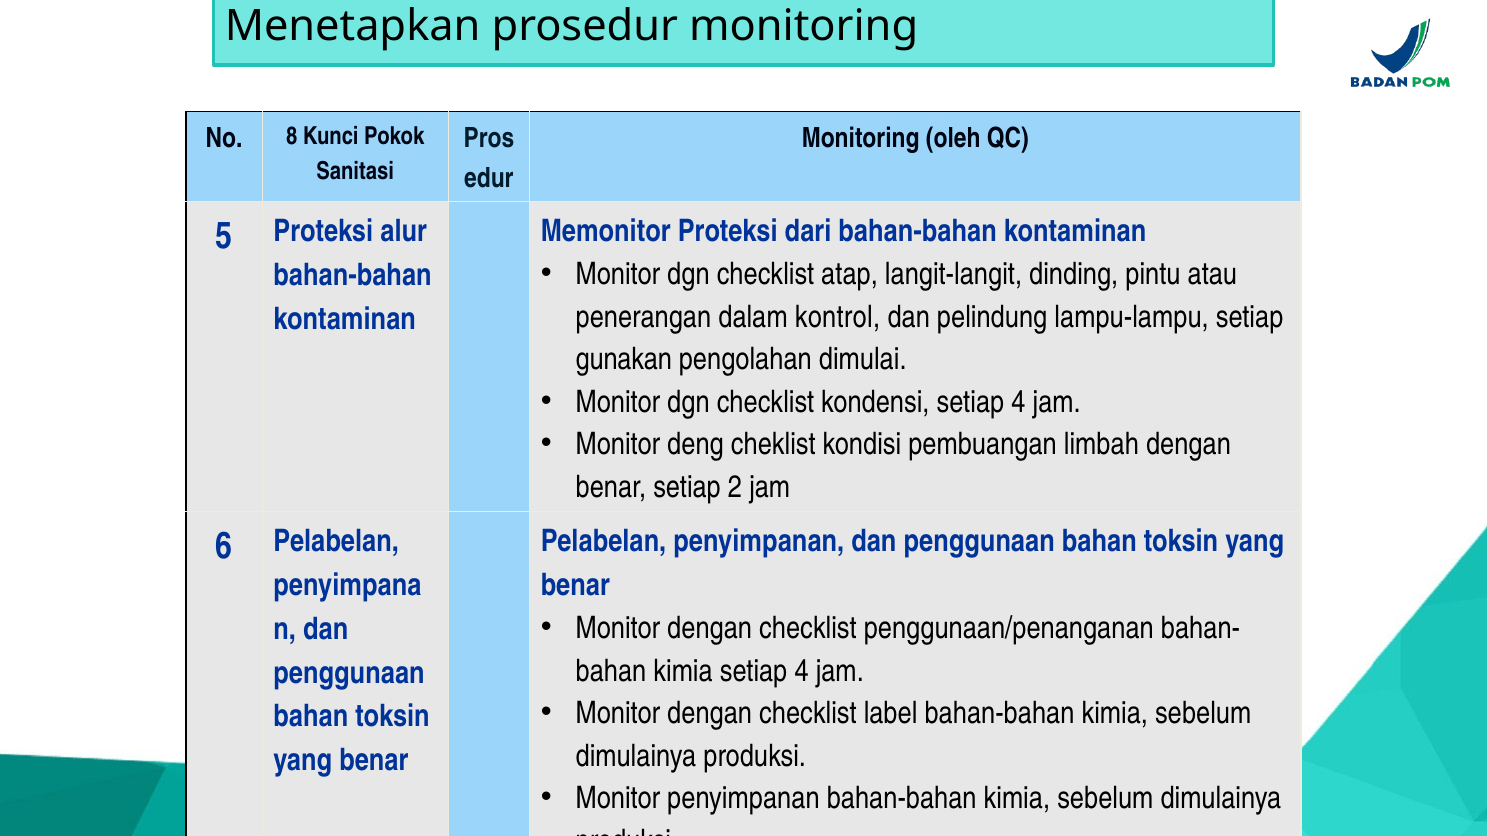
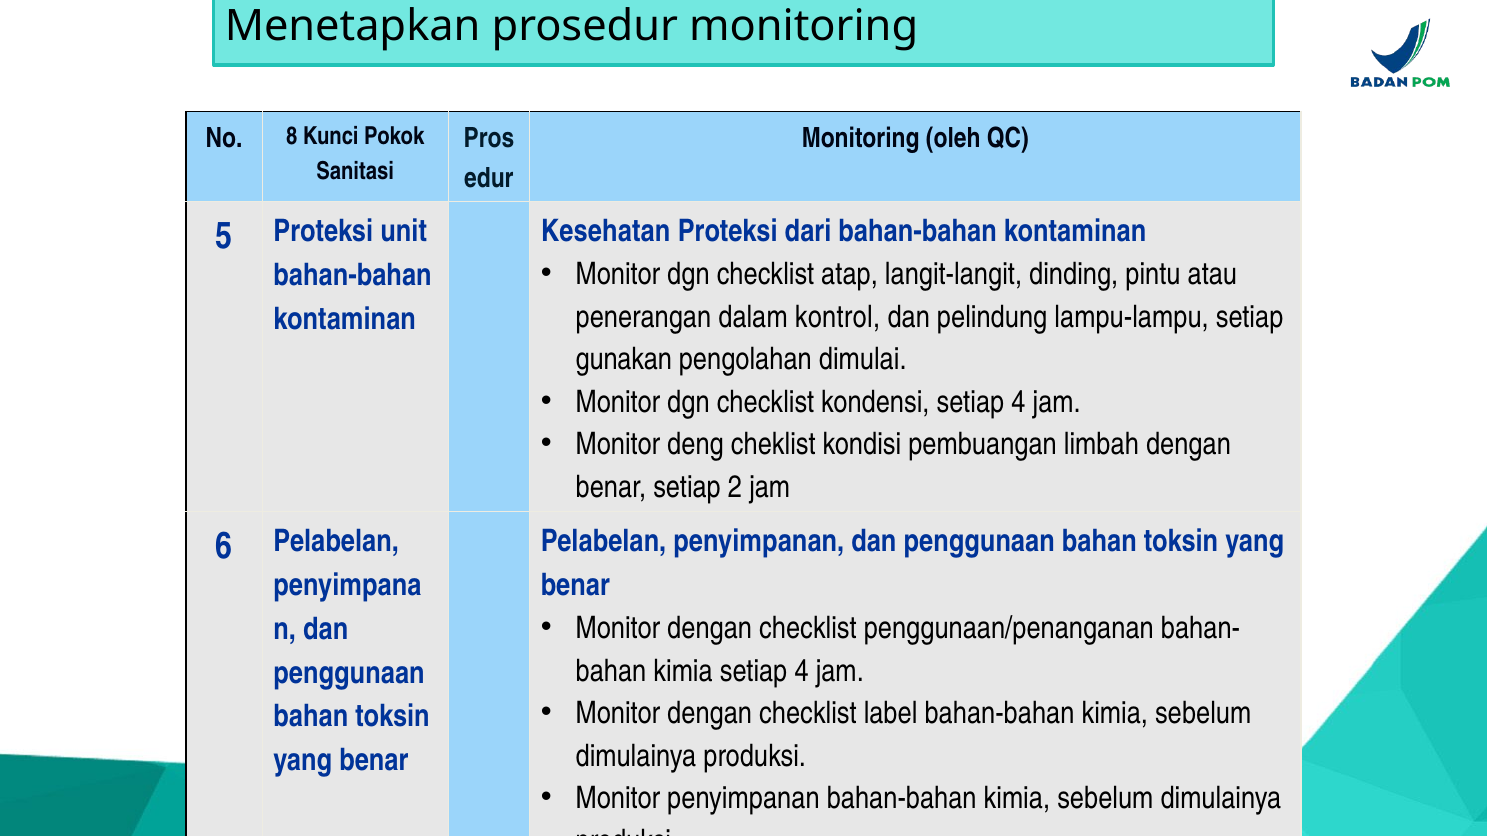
Memonitor: Memonitor -> Kesehatan (606, 231)
alur: alur -> unit (404, 231)
